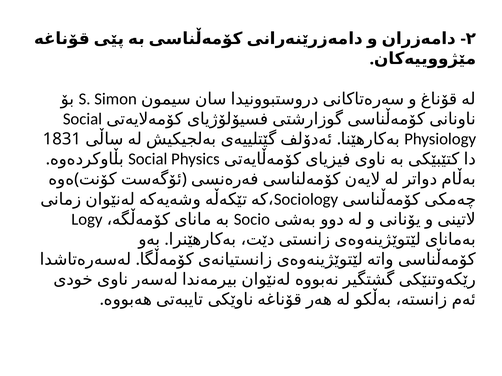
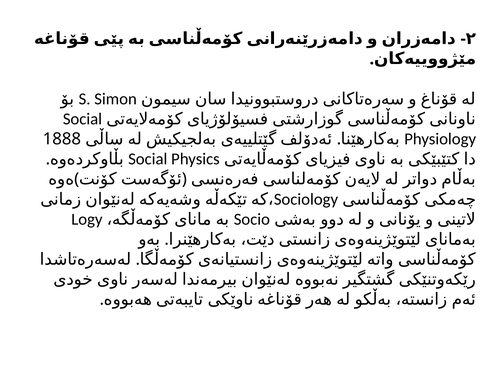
1831: 1831 -> 1888 (62, 139)
